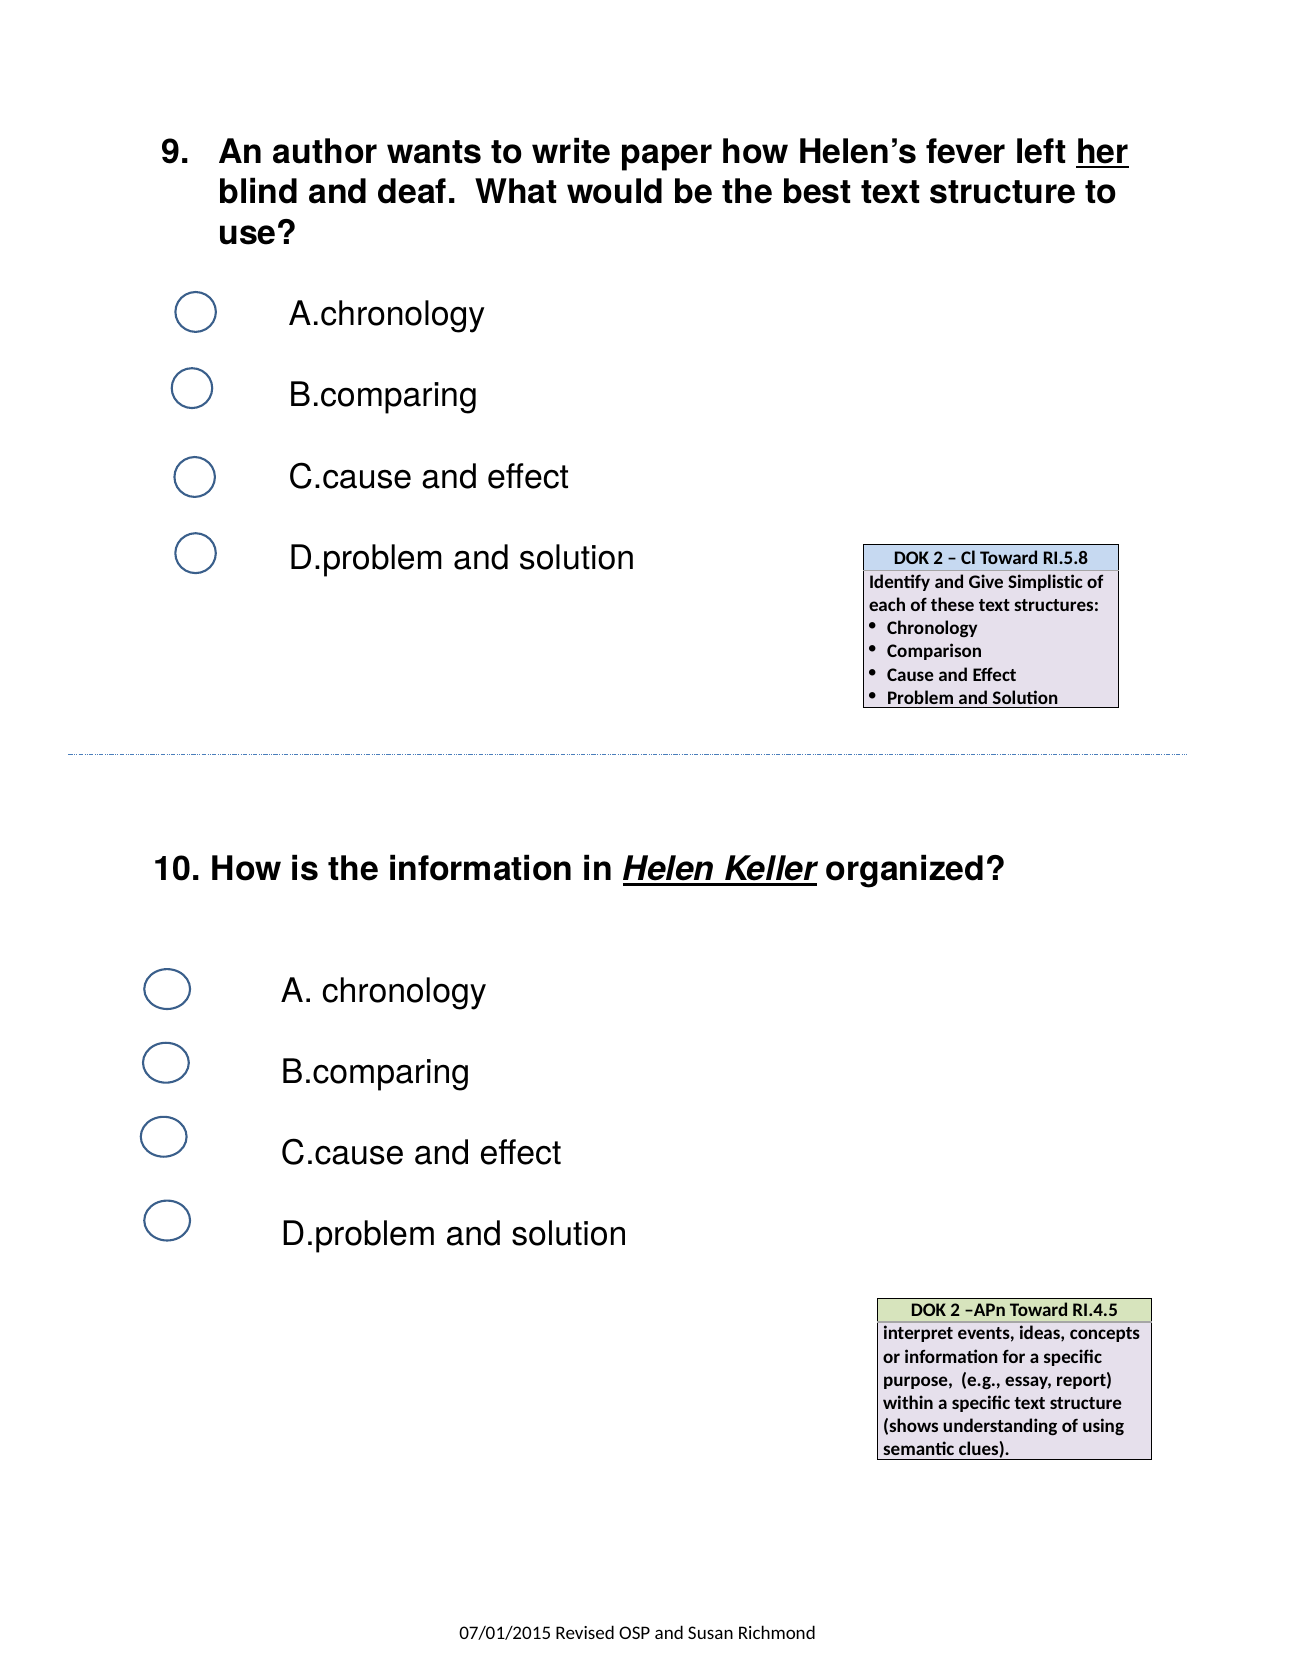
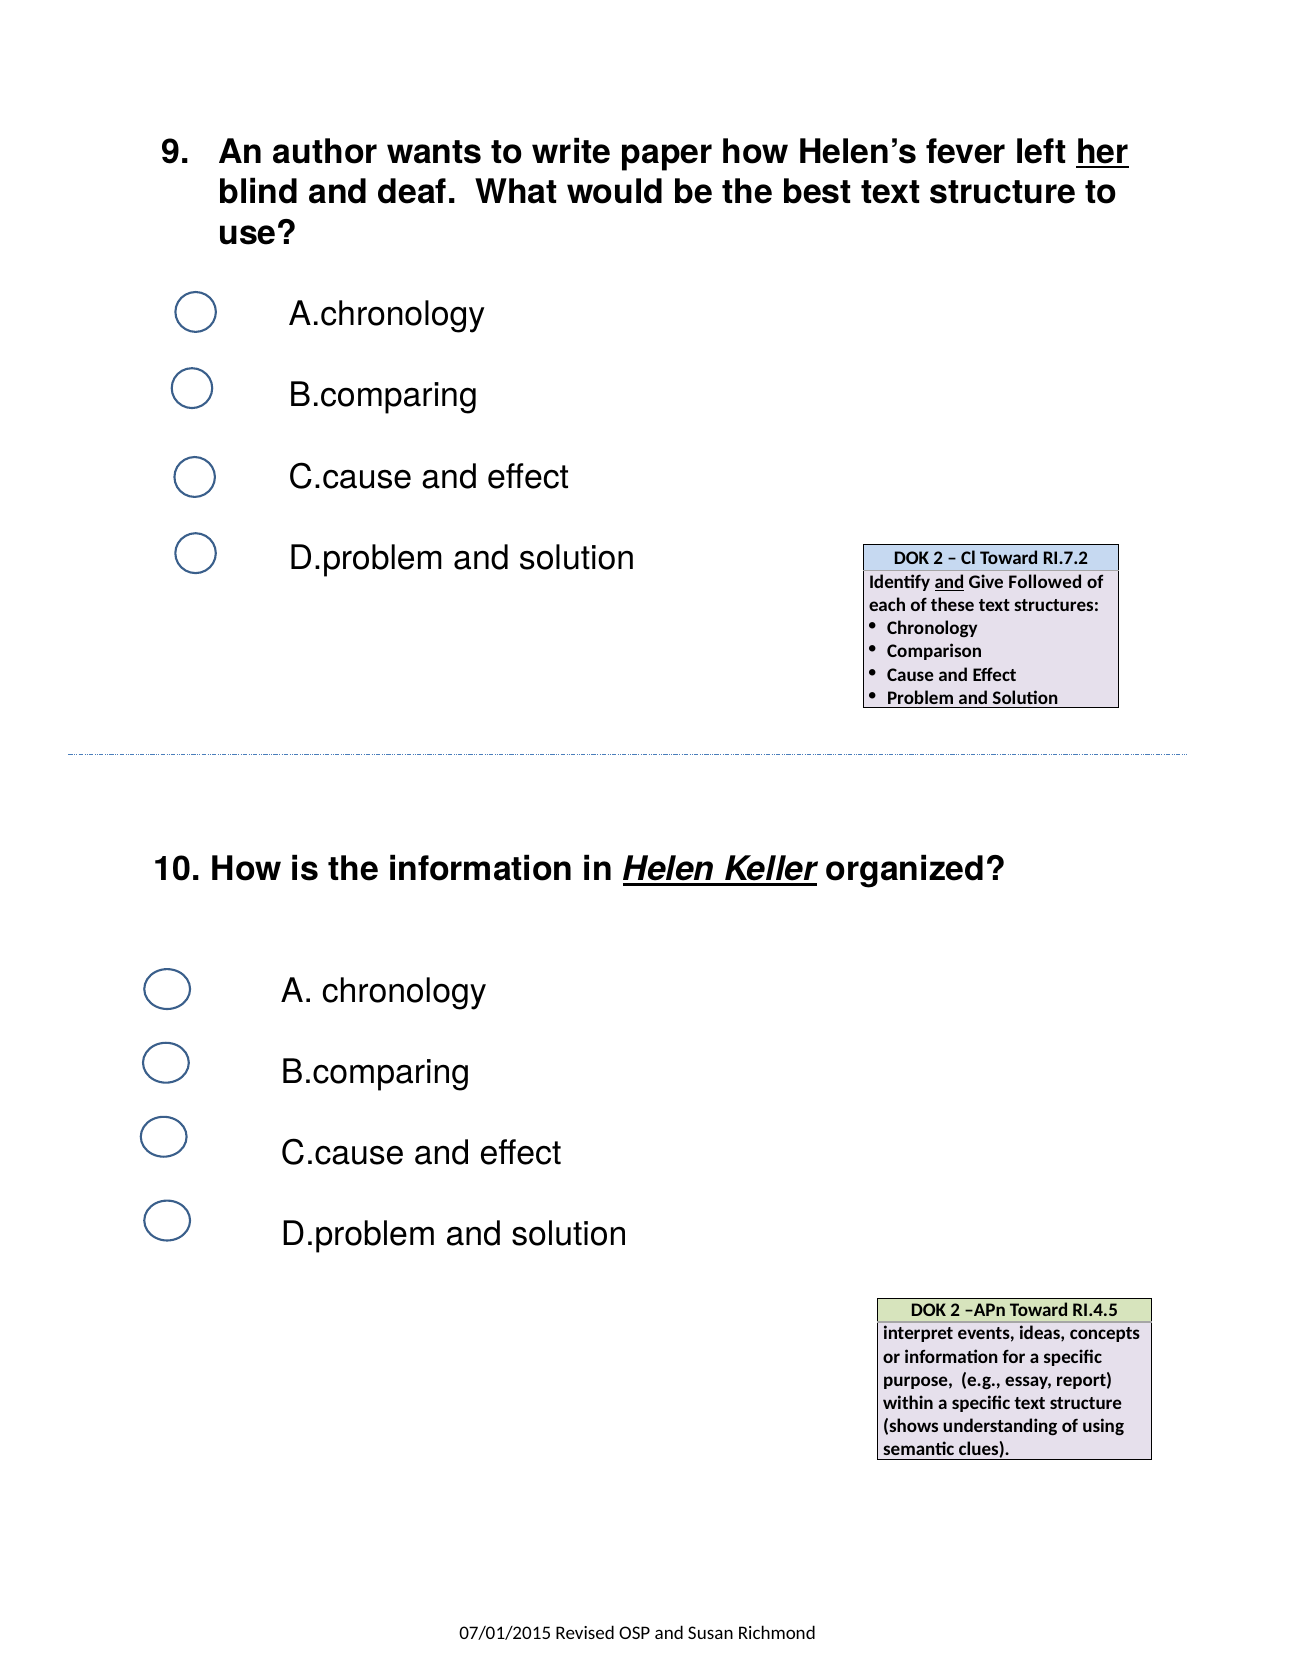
RI.5.8: RI.5.8 -> RI.7.2 (1065, 558)
and underline: none -> present (949, 582)
Simplistic: Simplistic -> Followed (1045, 582)
